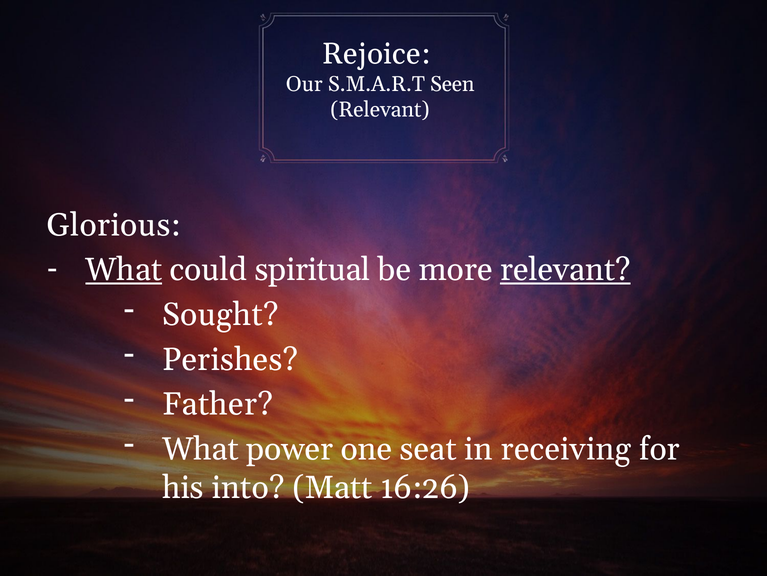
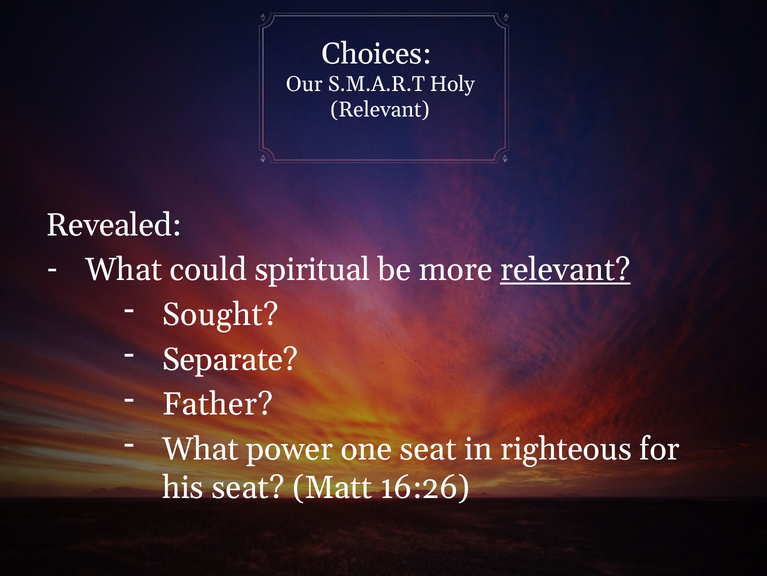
Rejoice: Rejoice -> Choices (377, 54)
Seen: Seen -> Holy (452, 84)
Glorious: Glorious -> Revealed (114, 225)
What underline: present -> none (124, 270)
Perishes: Perishes -> Separate (230, 359)
receiving: receiving -> righteous (566, 449)
his into: into -> seat (248, 487)
